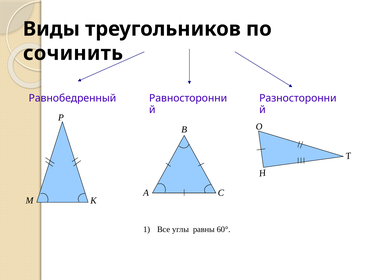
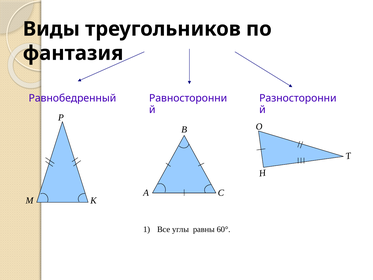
сочинить: сочинить -> фантазия (73, 53)
